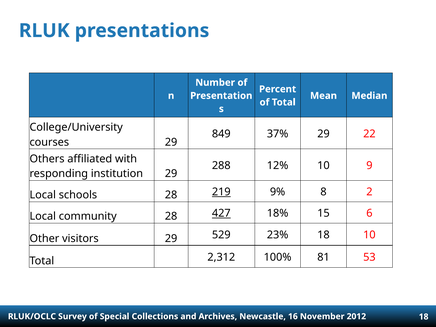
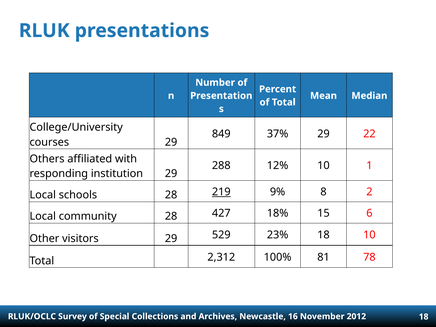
9: 9 -> 1 (369, 166)
427 underline: present -> none (221, 213)
53: 53 -> 78 (369, 257)
